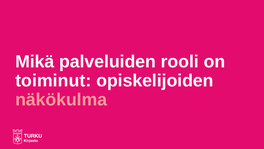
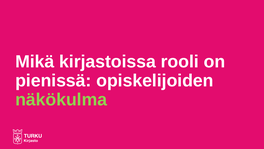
palveluiden: palveluiden -> kirjastoissa (108, 61)
toiminut: toiminut -> pienissä (53, 80)
näkökulma colour: pink -> light green (61, 99)
